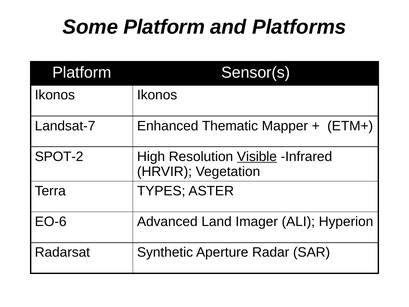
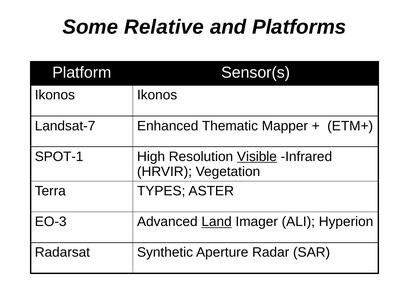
Some Platform: Platform -> Relative (164, 27)
SPOT-2: SPOT-2 -> SPOT-1 (59, 156)
EO-6: EO-6 -> EO-3 (51, 222)
Land underline: none -> present (217, 222)
